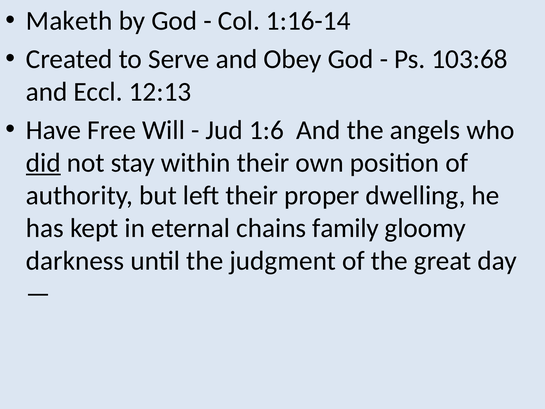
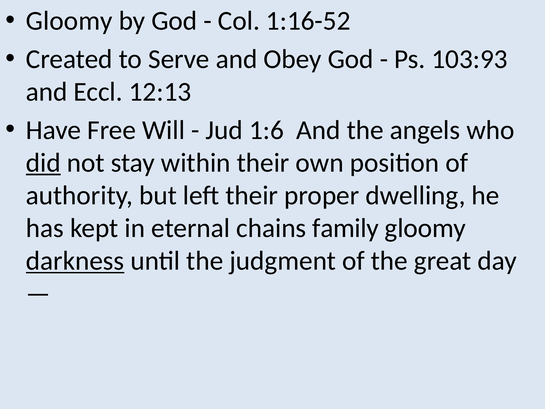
Maketh: Maketh -> Gloomy (69, 21)
1:16-14: 1:16-14 -> 1:16-52 (308, 21)
103:68: 103:68 -> 103:93 (470, 59)
darkness underline: none -> present (75, 261)
